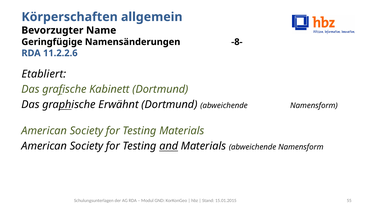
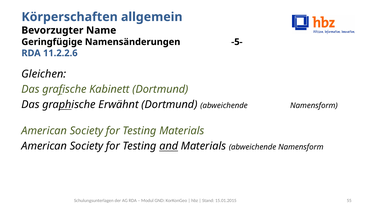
-8-: -8- -> -5- (237, 42)
Etabliert: Etabliert -> Gleichen (44, 74)
